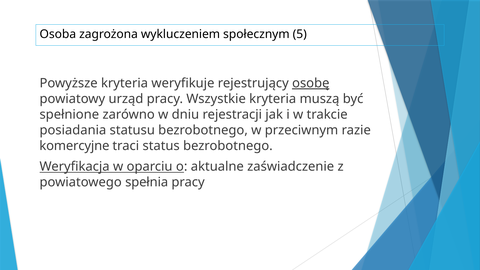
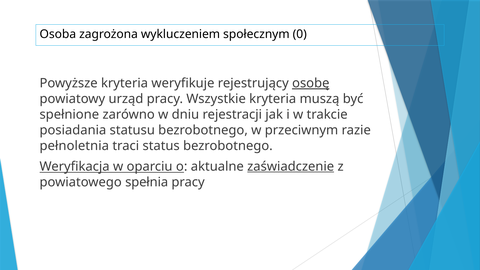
5: 5 -> 0 (300, 34)
komercyjne: komercyjne -> pełnoletnia (74, 146)
zaświadczenie underline: none -> present (291, 166)
